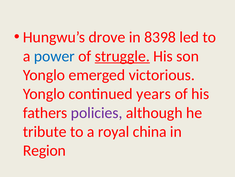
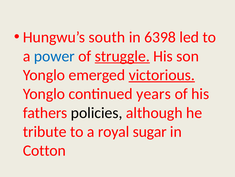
drove: drove -> south (107, 37)
8398: 8398 -> 6398 (160, 37)
victorious underline: none -> present (162, 75)
policies colour: purple -> black (97, 112)
china: china -> sugar (150, 131)
Region: Region -> Cotton (44, 150)
